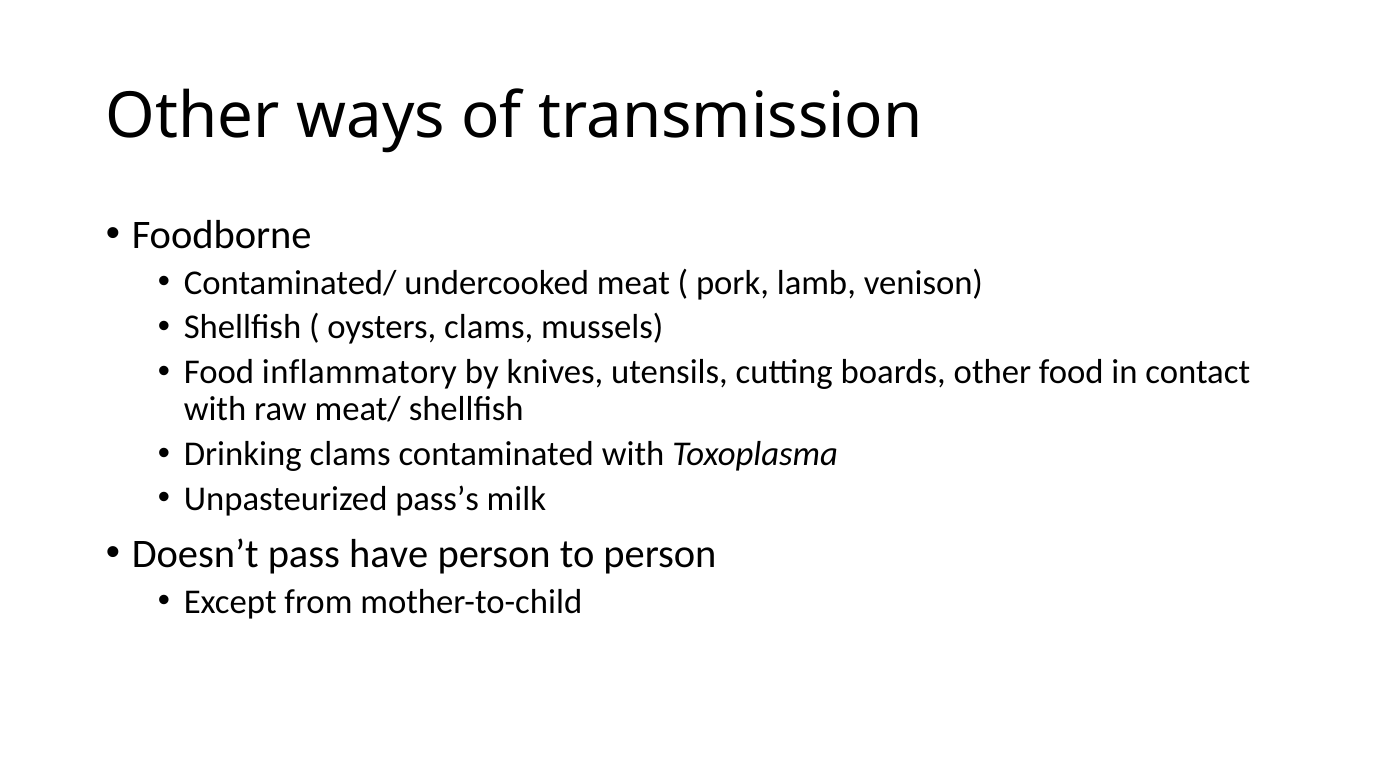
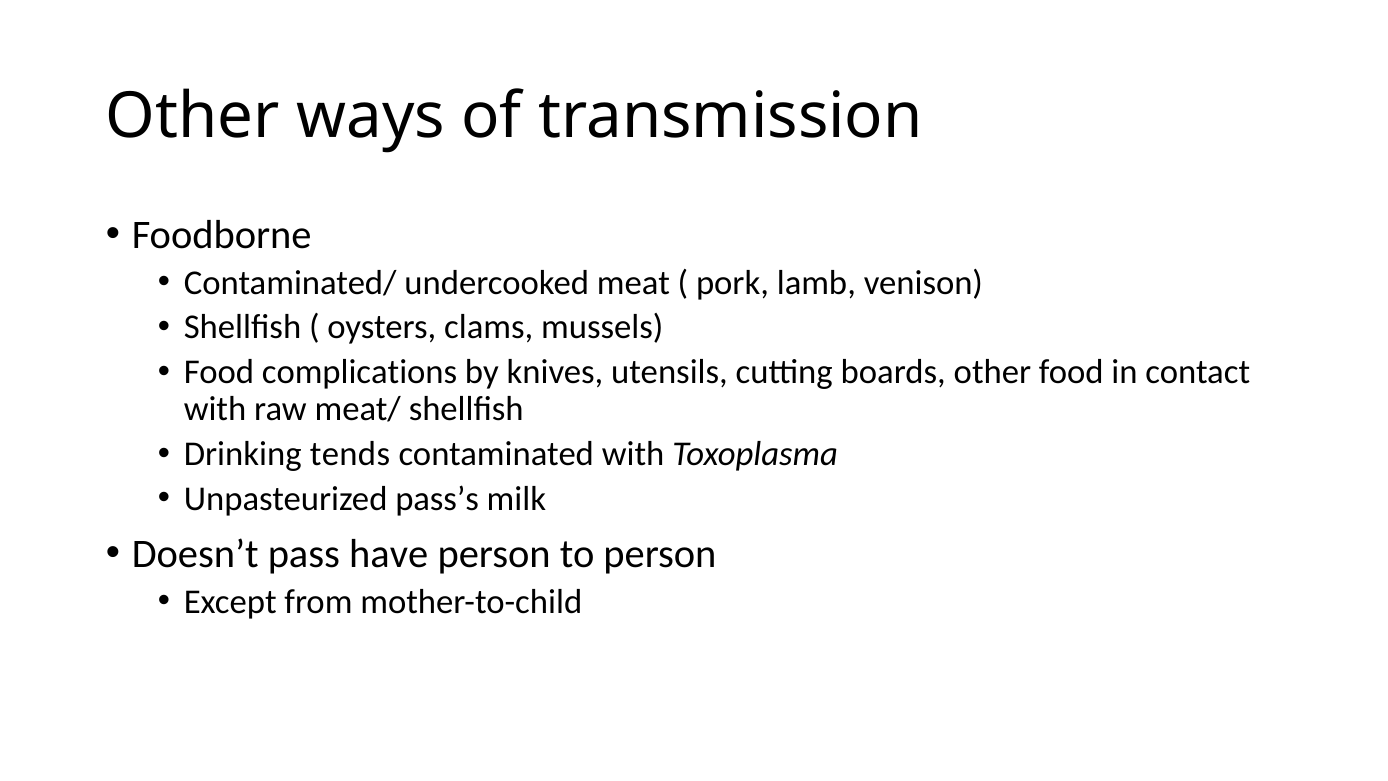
inflammatory: inflammatory -> complications (360, 372)
Drinking clams: clams -> tends (350, 454)
